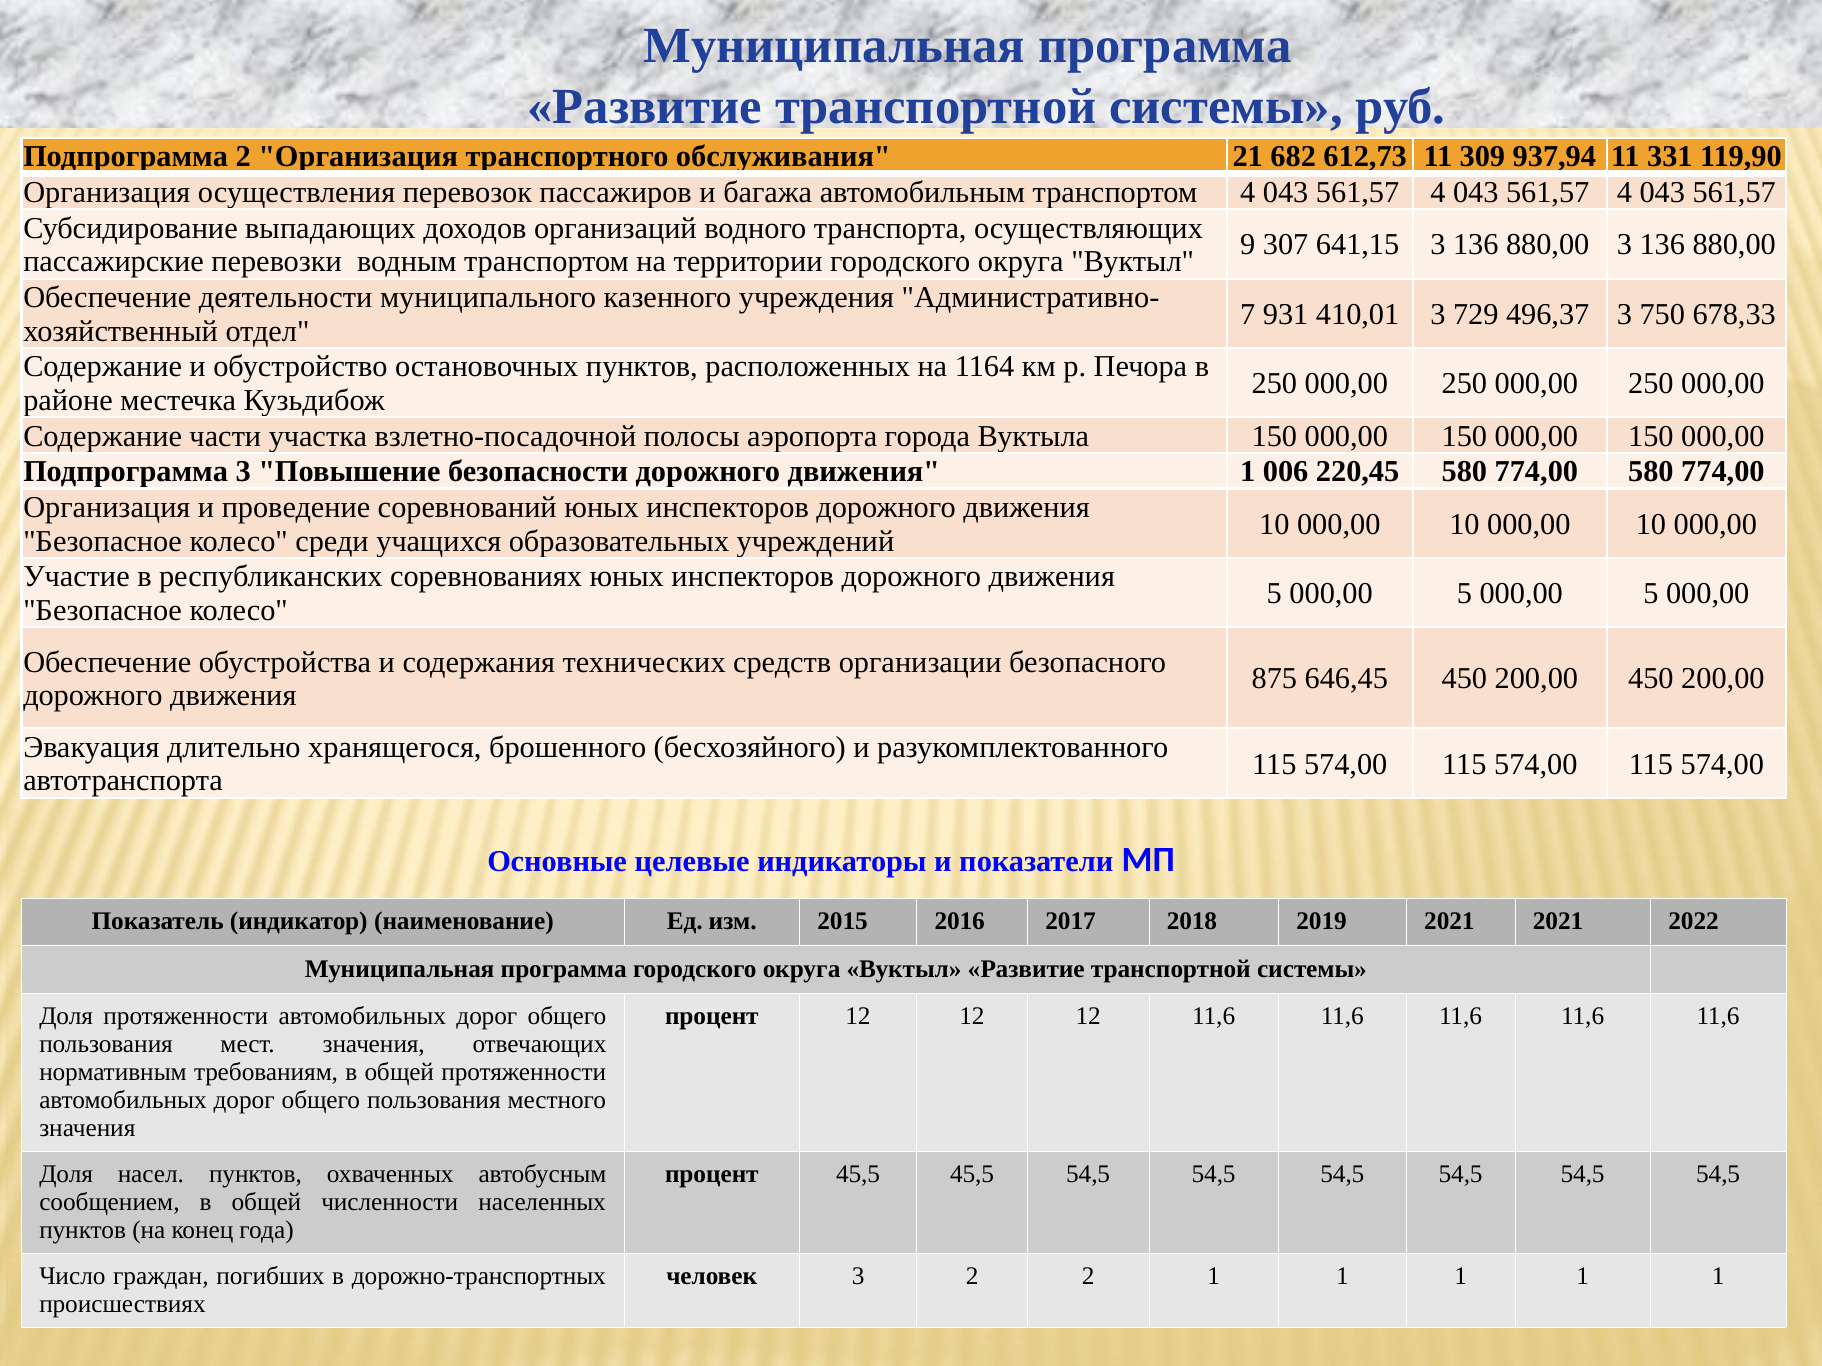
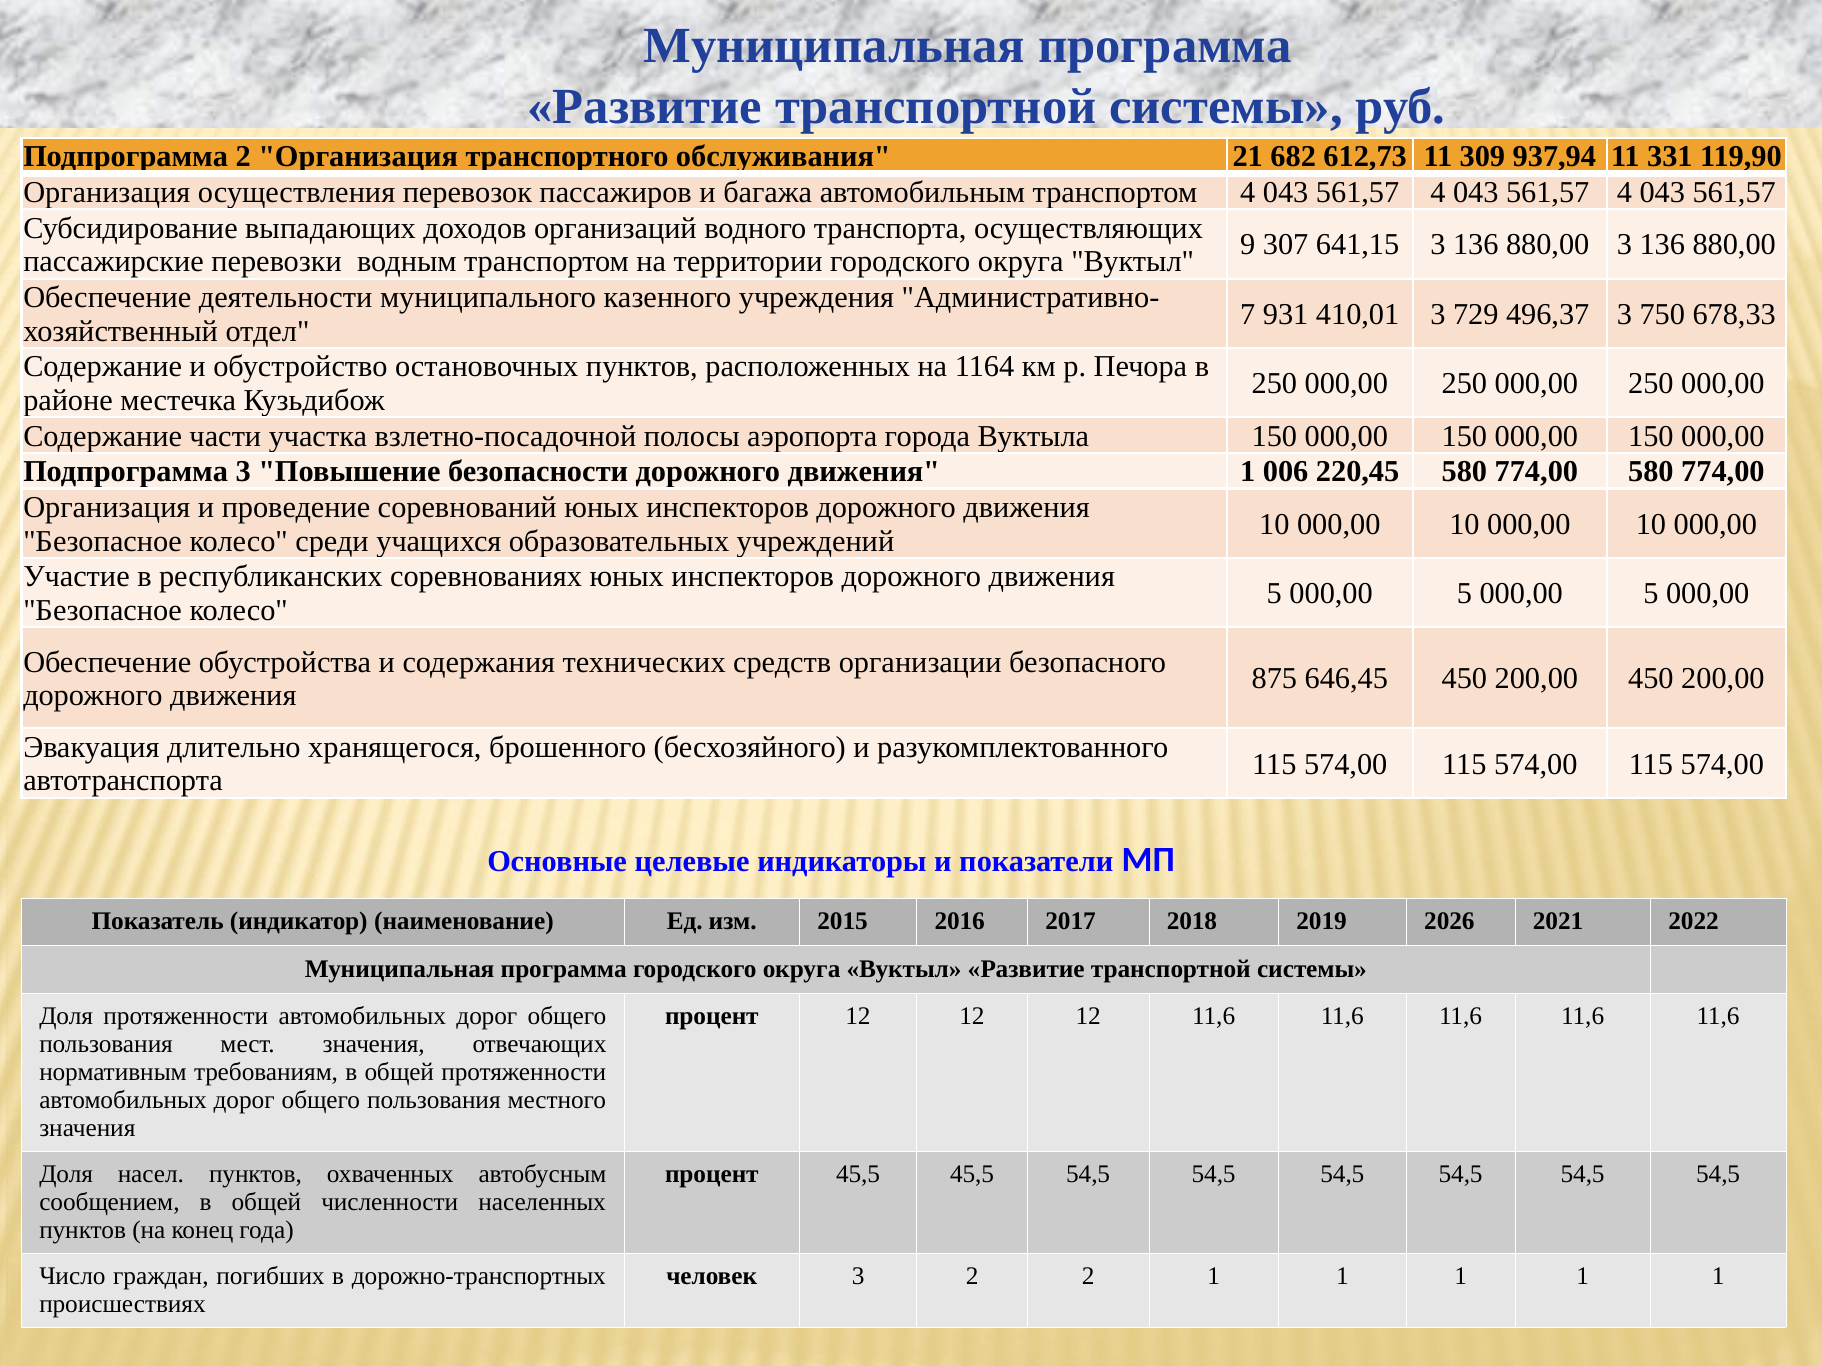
2019 2021: 2021 -> 2026 (1449, 922)
